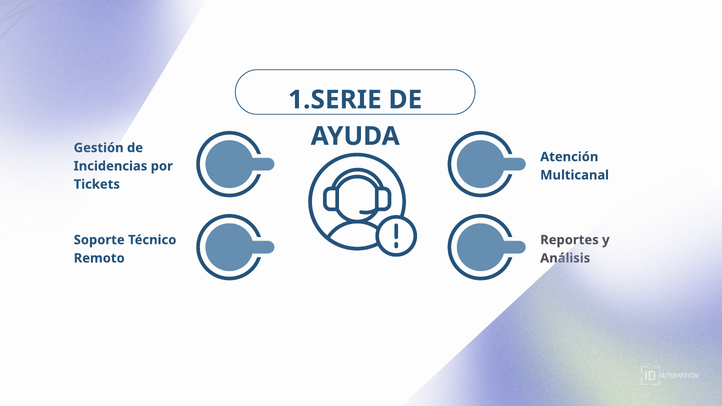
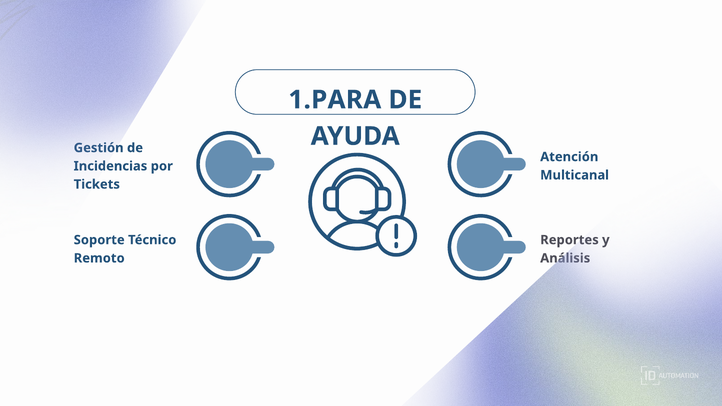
1.SERIE: 1.SERIE -> 1.PARA (335, 100)
